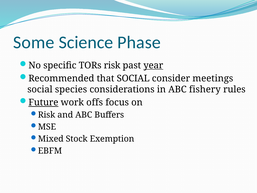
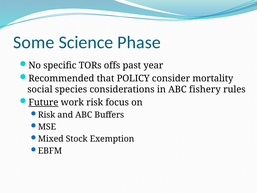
TORs risk: risk -> offs (112, 65)
year underline: present -> none (153, 65)
that SOCIAL: SOCIAL -> POLICY (133, 78)
meetings: meetings -> mortality (213, 78)
work offs: offs -> risk (95, 102)
